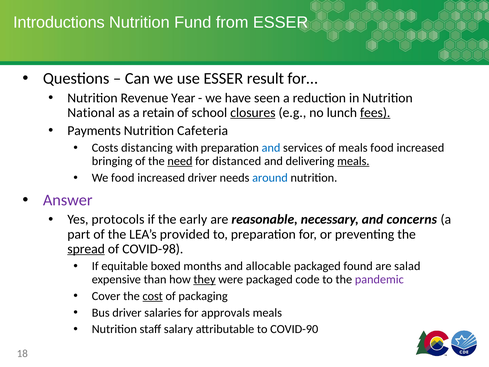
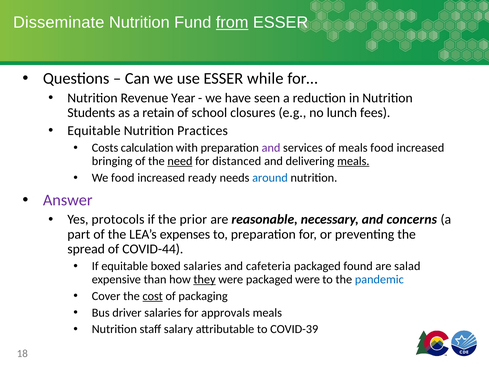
Introductions: Introductions -> Disseminate (59, 22)
from underline: none -> present (232, 22)
result: result -> while (265, 78)
National: National -> Students (91, 112)
closures underline: present -> none (253, 112)
fees underline: present -> none (375, 112)
Payments: Payments -> Equitable (94, 131)
Cafeteria: Cafeteria -> Practices (203, 131)
distancing: distancing -> calculation (147, 148)
and colour: blue -> purple (271, 148)
increased driver: driver -> ready (202, 178)
early: early -> prior (193, 219)
provided: provided -> expenses (185, 234)
spread underline: present -> none (86, 249)
COVID-98: COVID-98 -> COVID-44 (153, 249)
boxed months: months -> salaries (202, 266)
allocable: allocable -> cafeteria (268, 266)
packaged code: code -> were (308, 279)
pandemic colour: purple -> blue (379, 279)
COVID-90: COVID-90 -> COVID-39 (294, 329)
